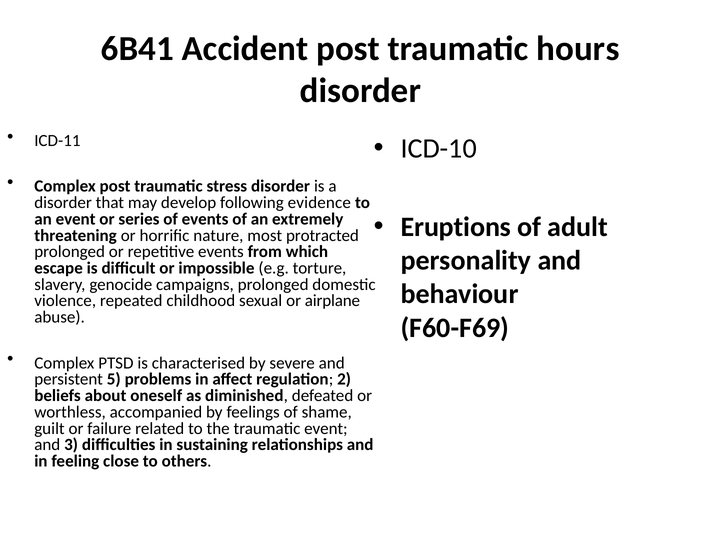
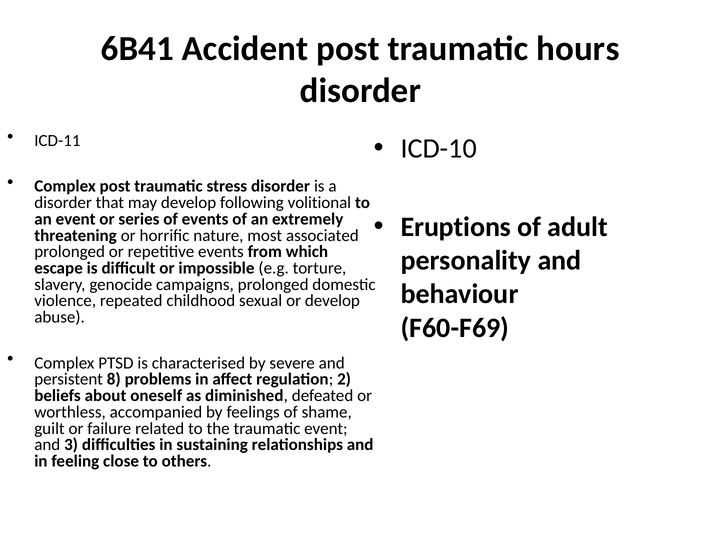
evidence: evidence -> volitional (319, 203)
protracted: protracted -> associated (322, 235)
or airplane: airplane -> develop (332, 301)
5: 5 -> 8 (114, 379)
